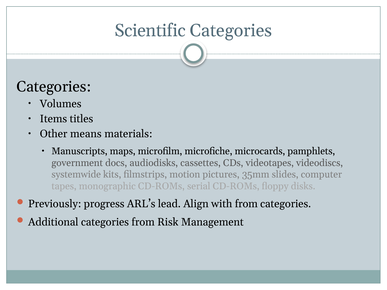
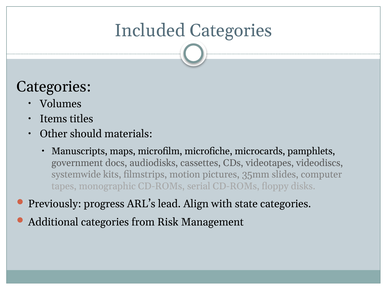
Scientific: Scientific -> Included (150, 30)
means: means -> should (86, 134)
with from: from -> state (246, 204)
